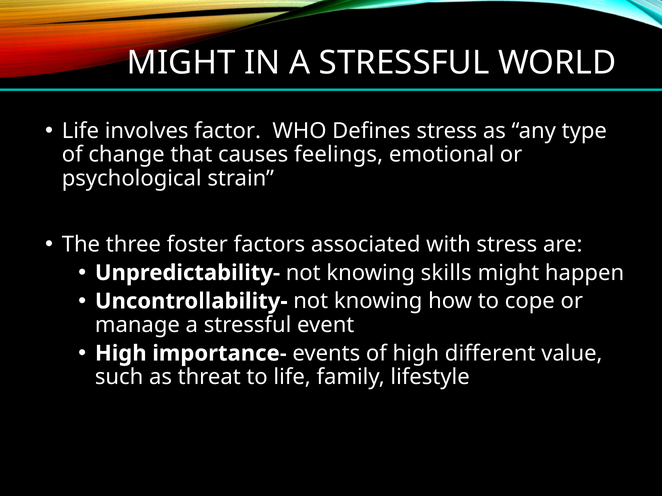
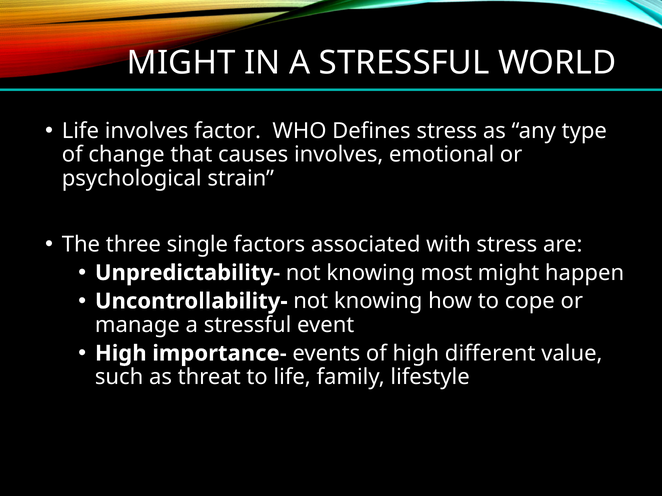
causes feelings: feelings -> involves (339, 155)
foster: foster -> single (197, 245)
skills: skills -> most (446, 273)
